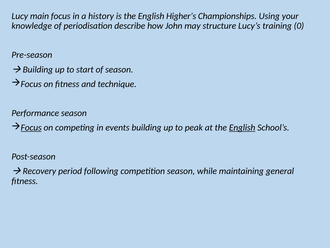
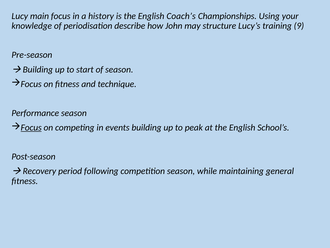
Higher’s: Higher’s -> Coach’s (181, 16)
0: 0 -> 9 (299, 26)
English underline: present -> none (242, 127)
